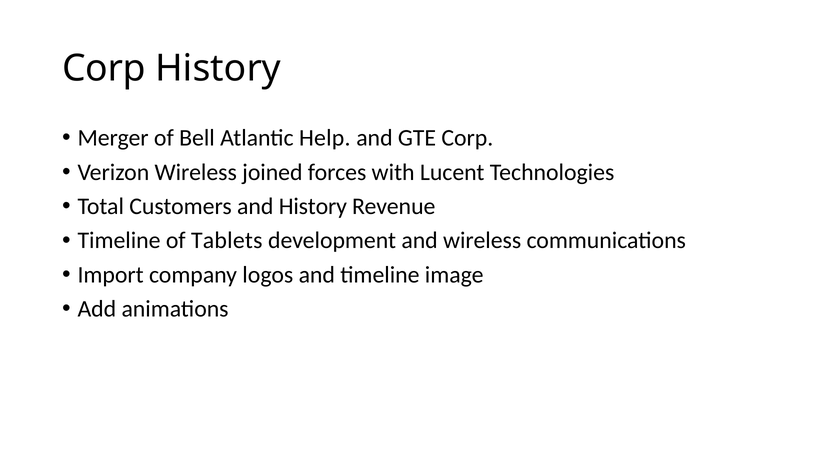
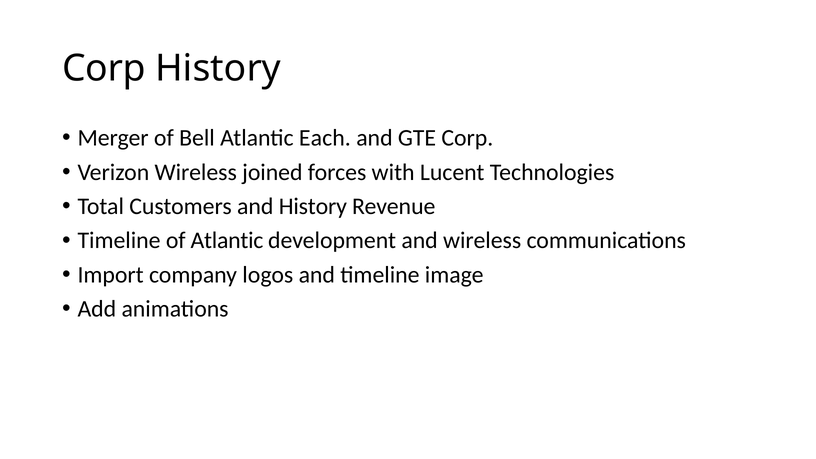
Help: Help -> Each (325, 138)
of Tablets: Tablets -> Atlantic (227, 241)
